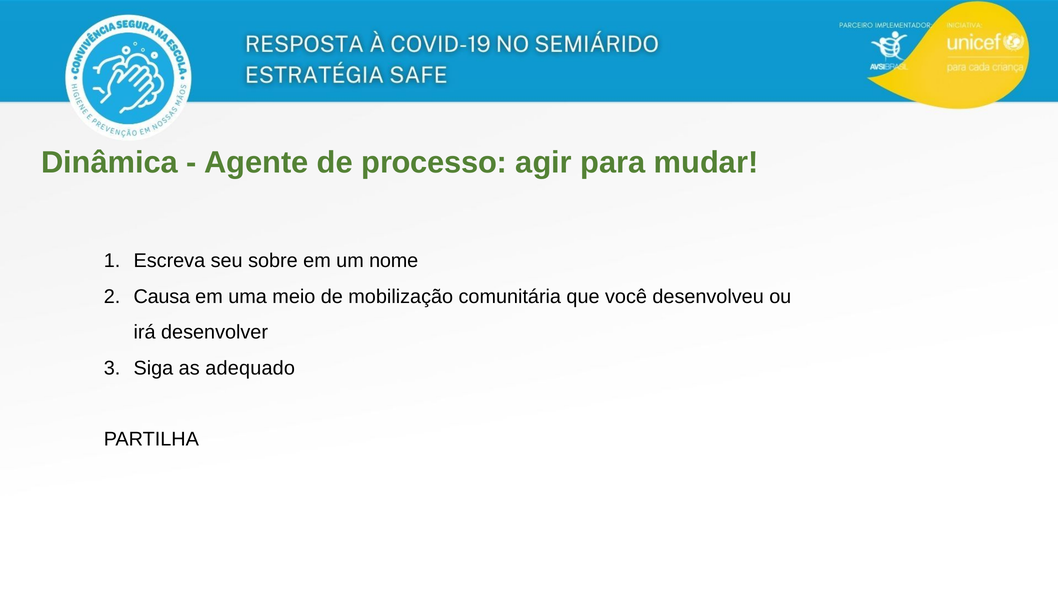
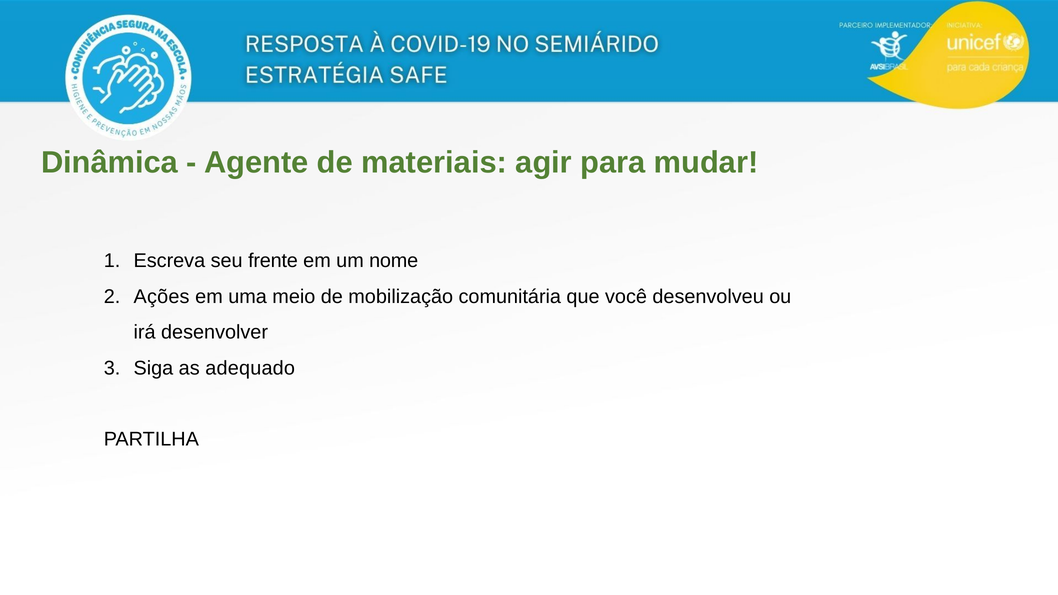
processo: processo -> materiais (434, 163)
sobre: sobre -> frente (273, 261)
Causa: Causa -> Ações (162, 297)
